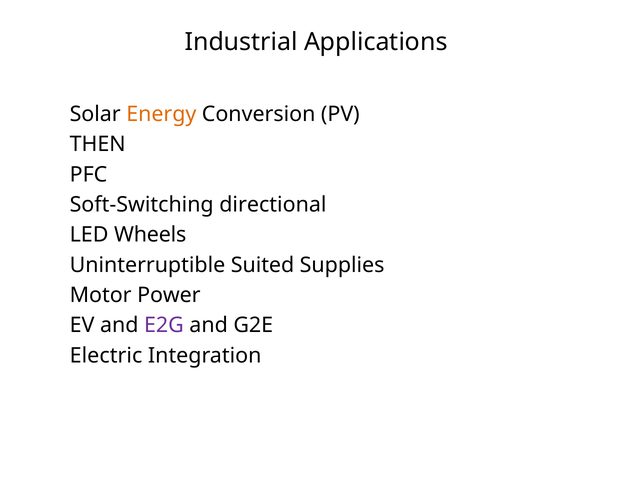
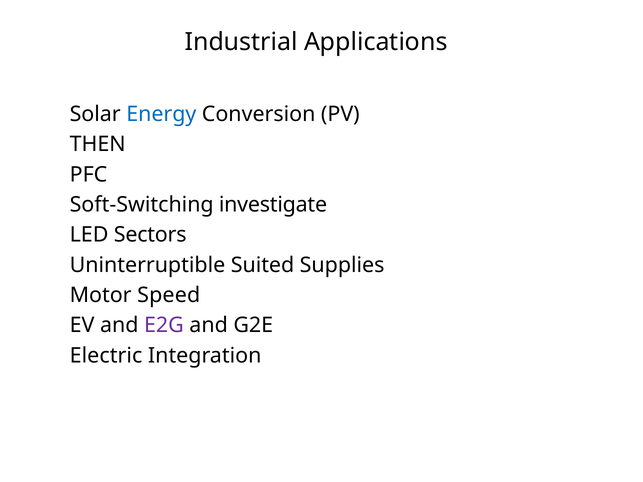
Energy colour: orange -> blue (161, 114)
directional: directional -> investigate (273, 205)
Wheels: Wheels -> Sectors (150, 235)
Power: Power -> Speed (169, 295)
